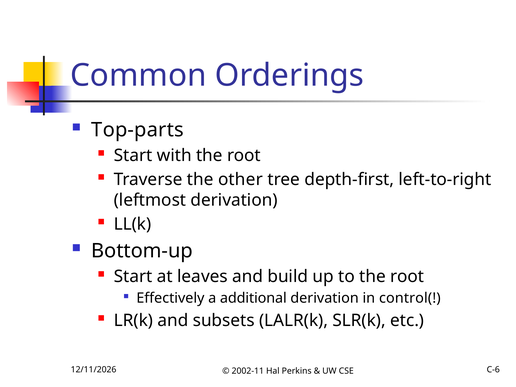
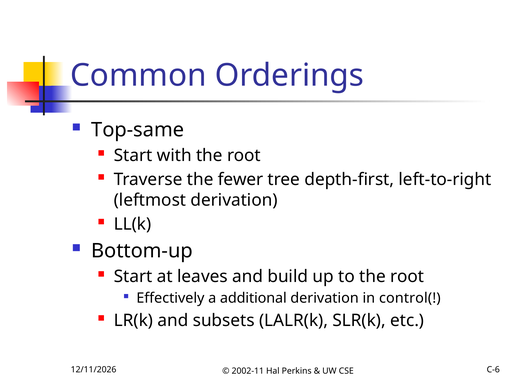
Top-parts: Top-parts -> Top-same (138, 130)
other: other -> fewer (241, 180)
